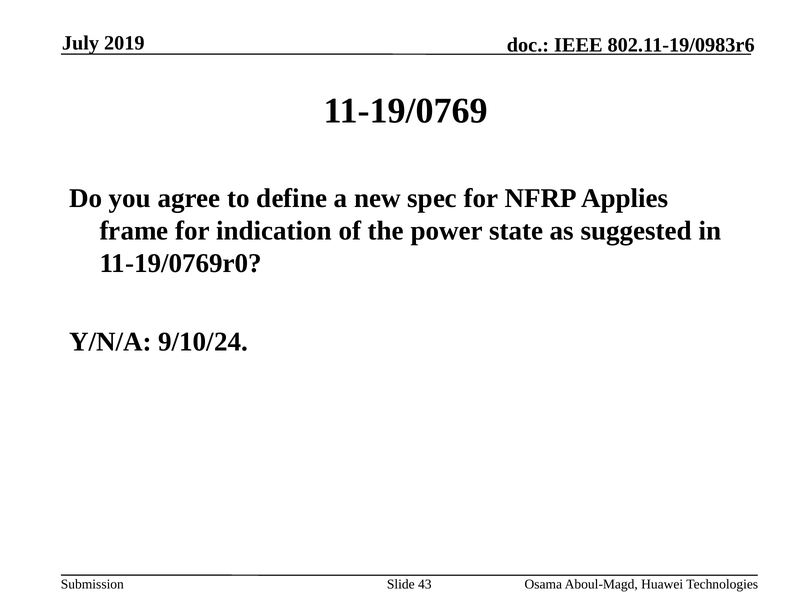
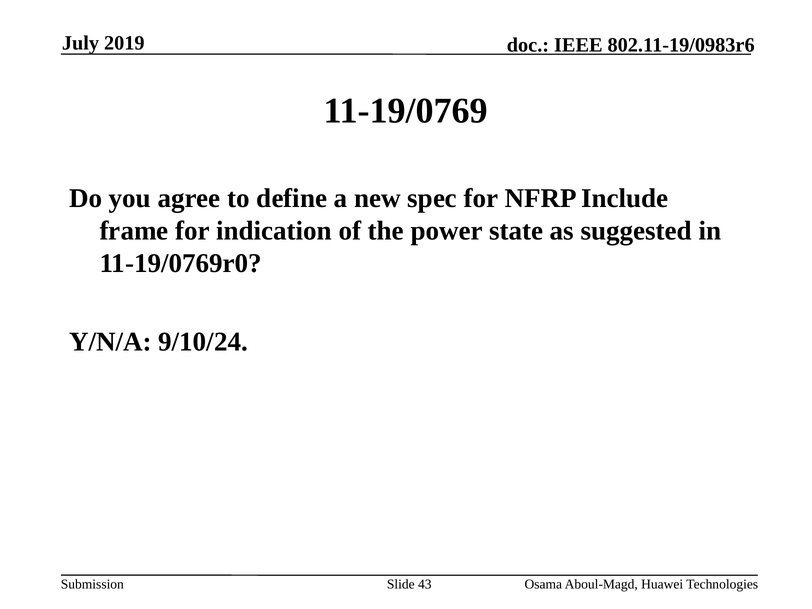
Applies: Applies -> Include (625, 198)
